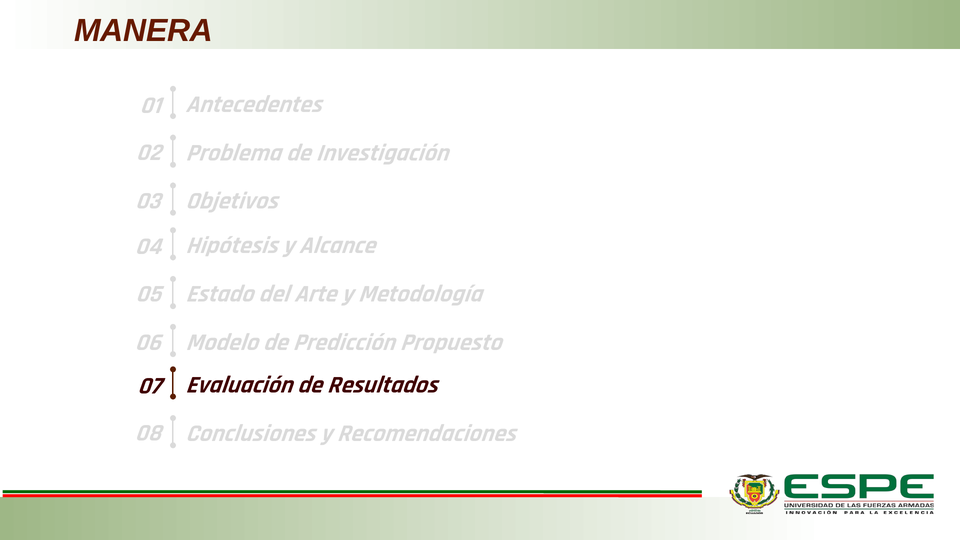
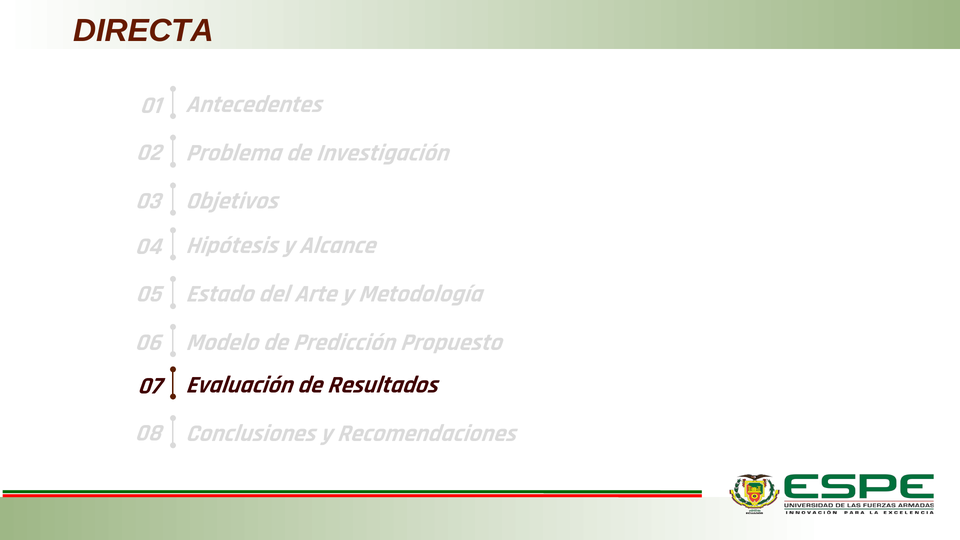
MANERA: MANERA -> DIRECTA (144, 30)
